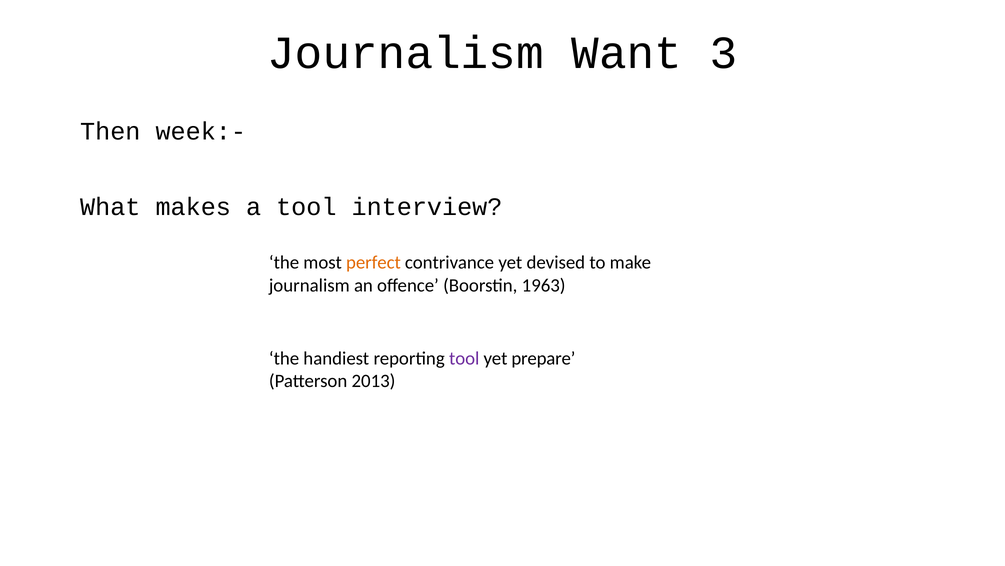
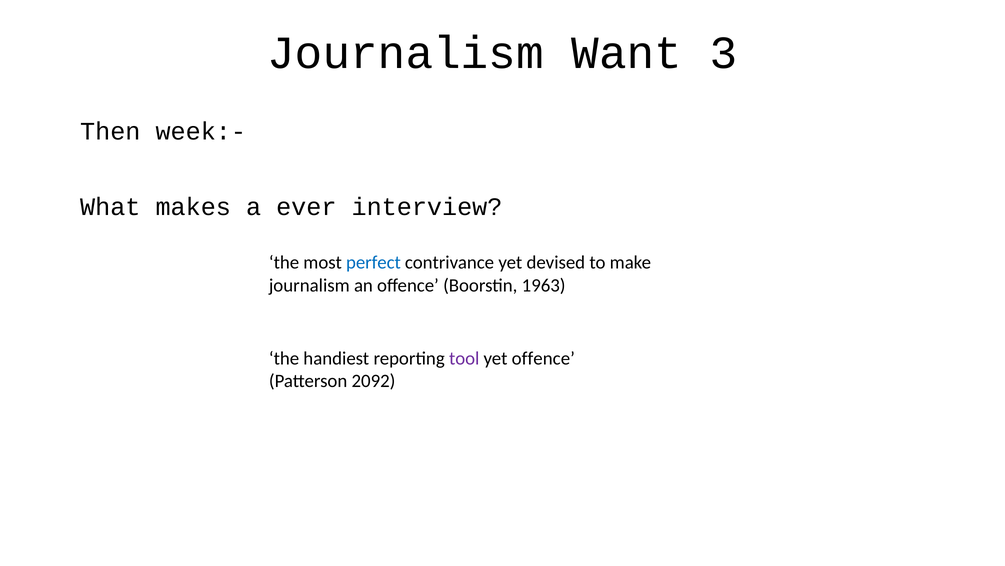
a tool: tool -> ever (306, 206)
perfect colour: orange -> blue (373, 262)
yet prepare: prepare -> offence (543, 358)
2013: 2013 -> 2092 (374, 381)
